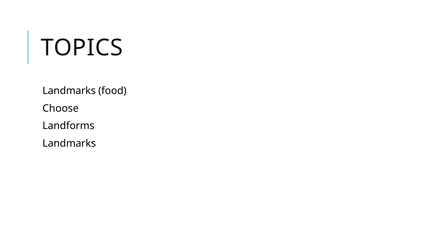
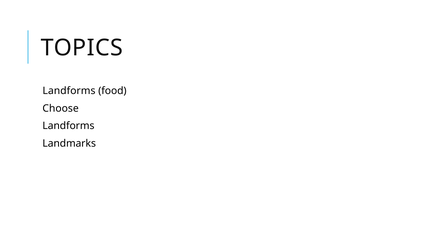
Landmarks: Landmarks -> Landforms (69, 91)
